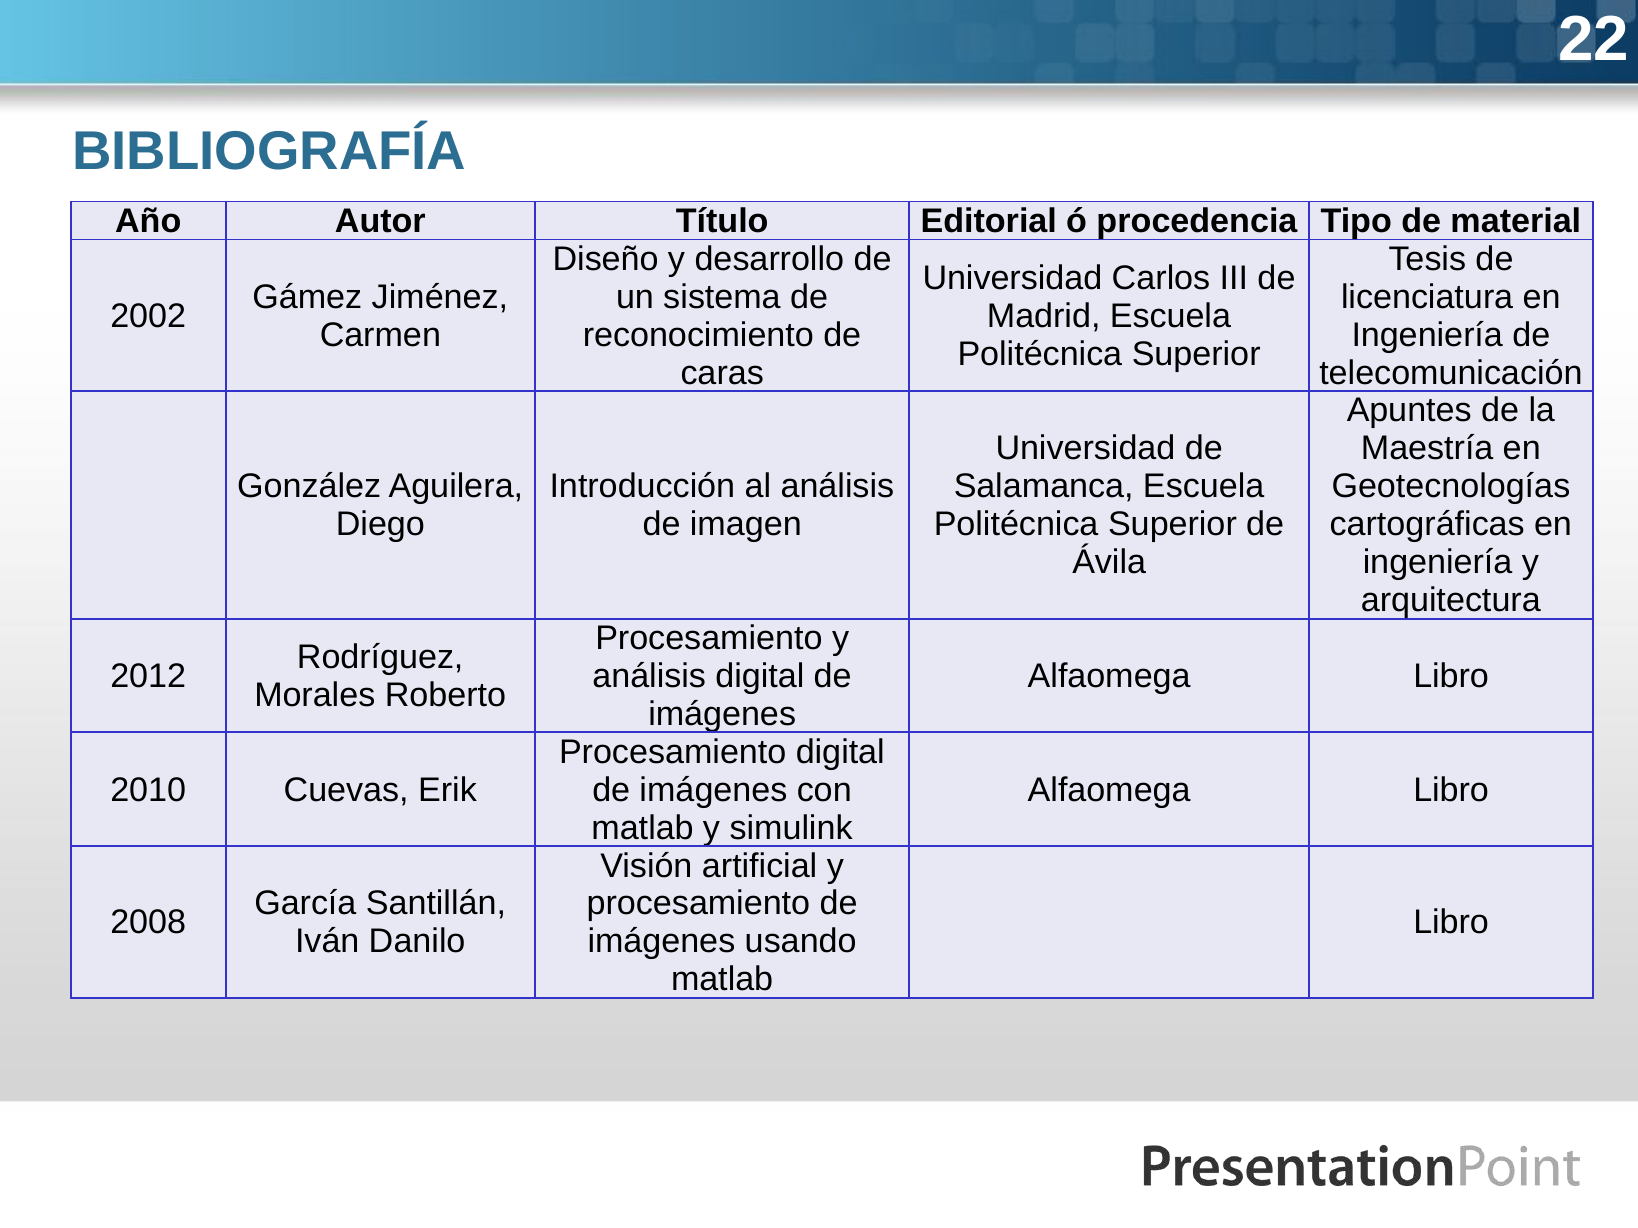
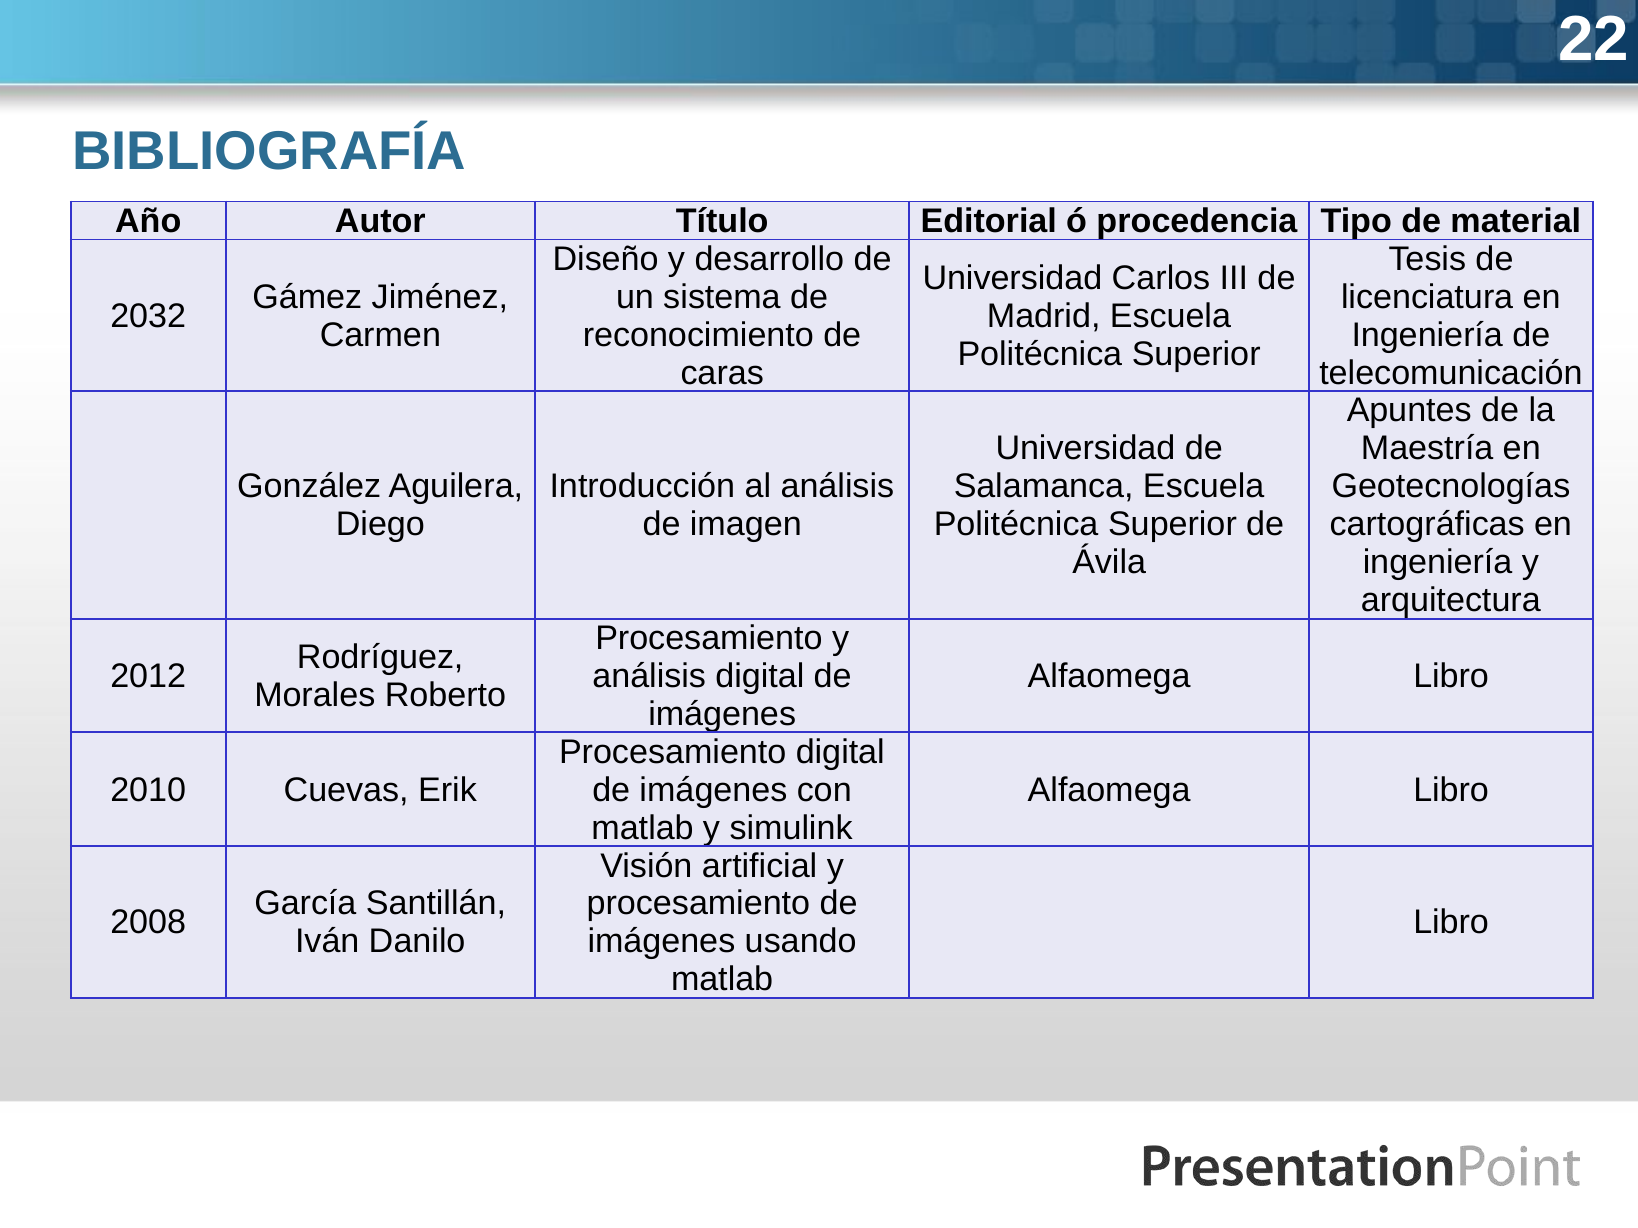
2002: 2002 -> 2032 (148, 316)
